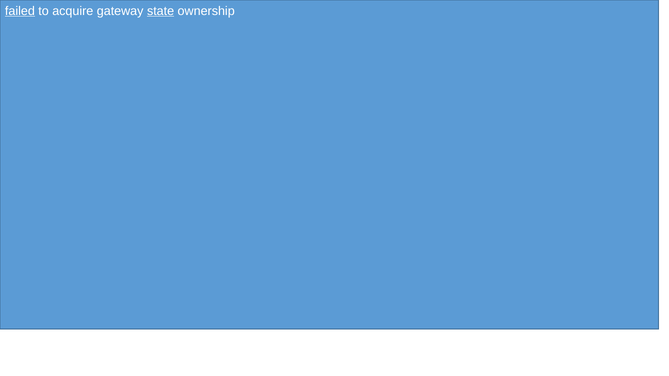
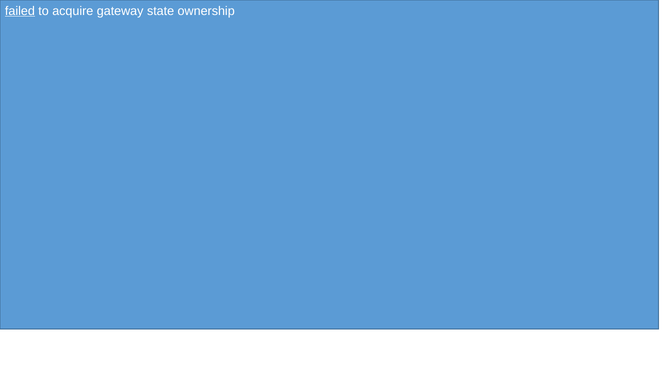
state underline: present -> none (161, 11)
